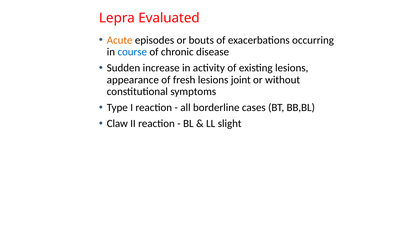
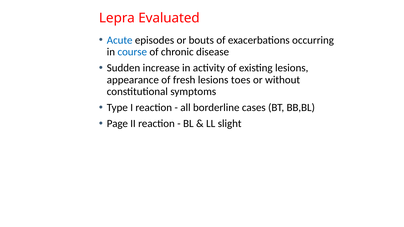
Acute colour: orange -> blue (120, 40)
joint: joint -> toes (241, 80)
Claw: Claw -> Page (117, 124)
